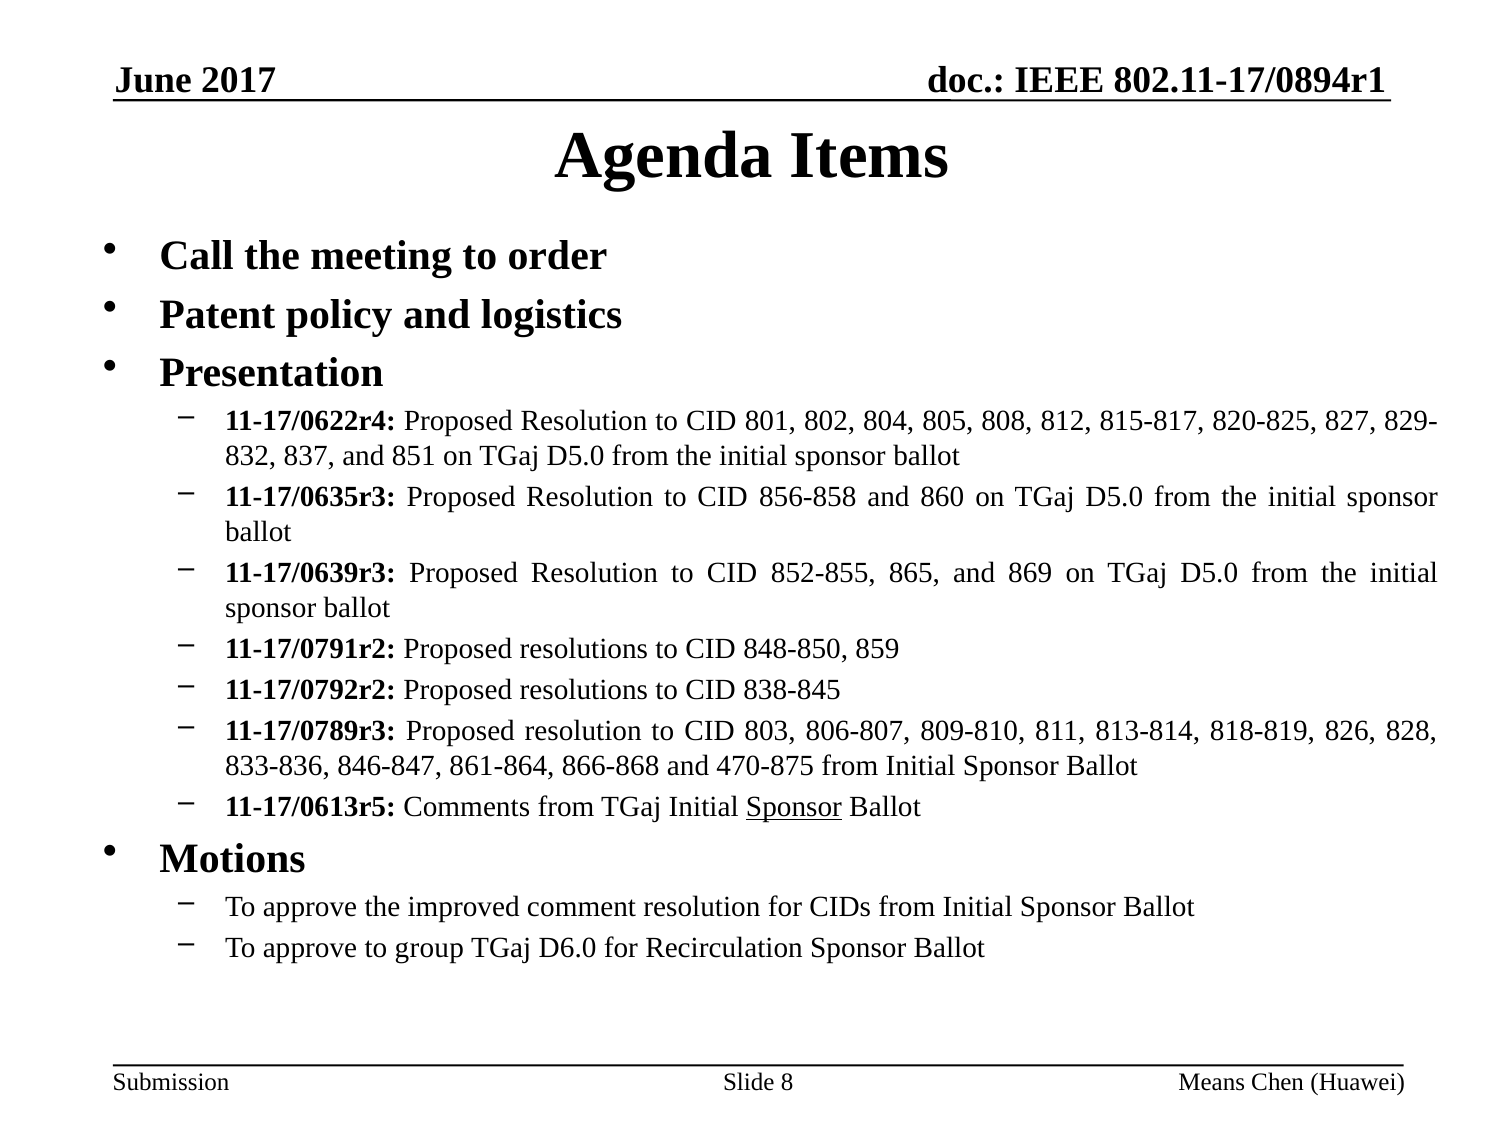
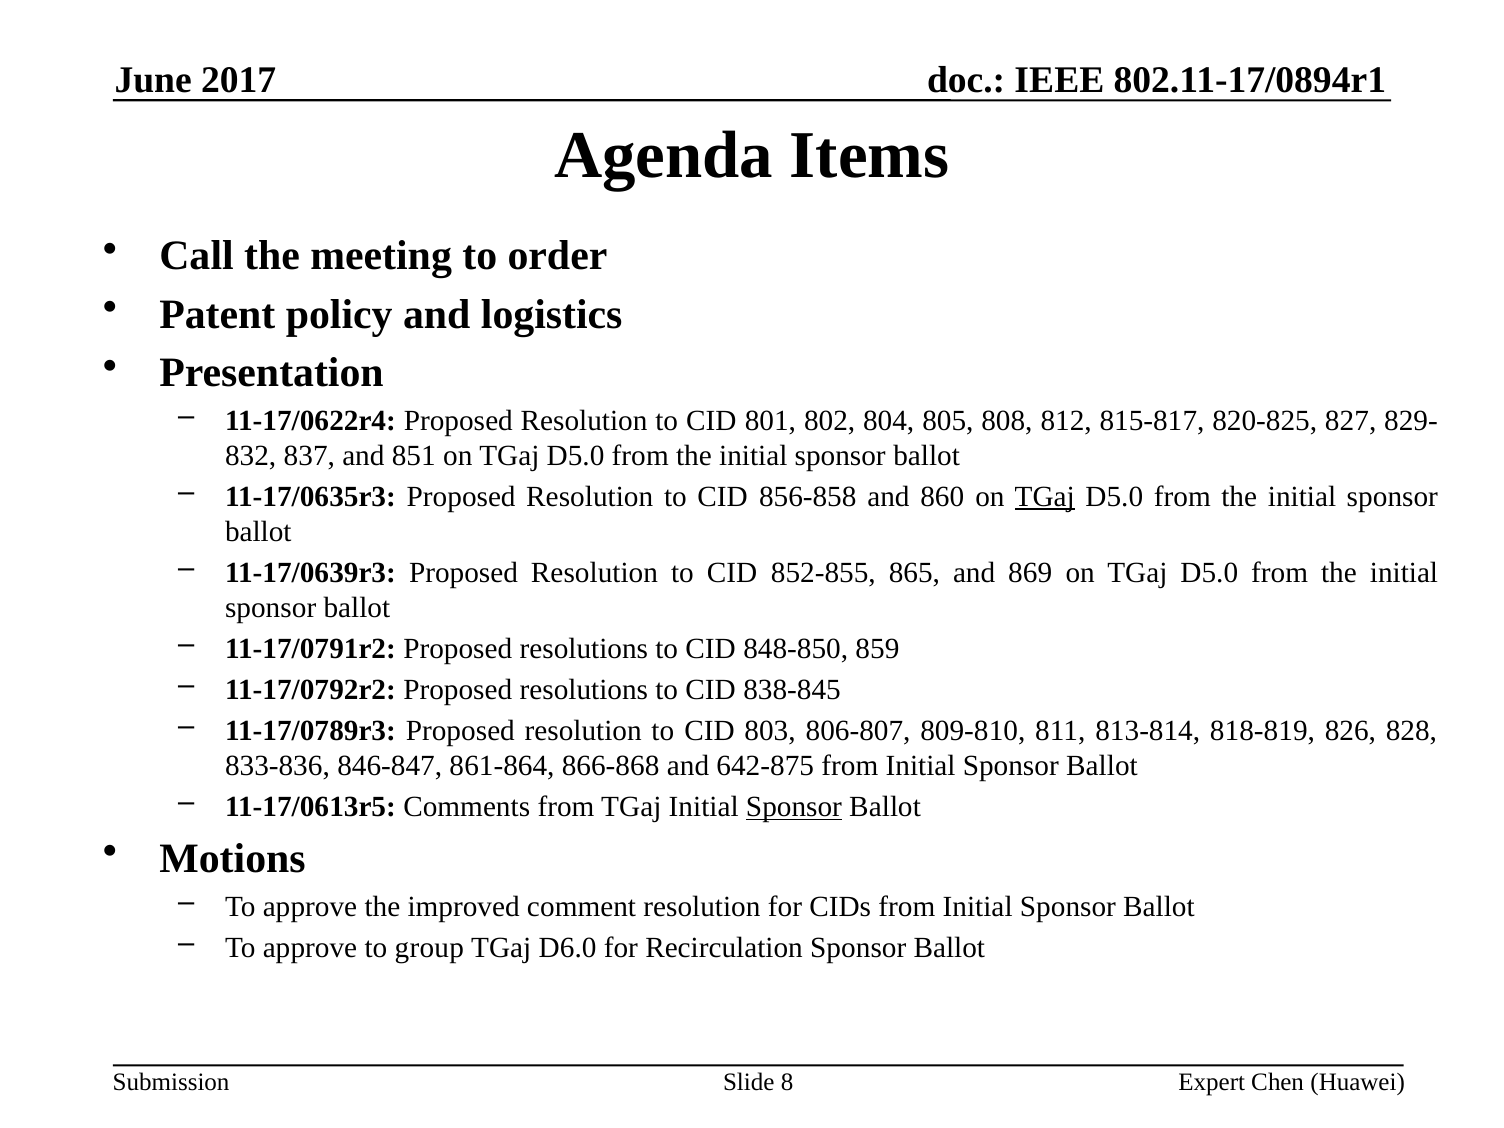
TGaj underline: none -> present (1045, 497)
470-875: 470-875 -> 642-875 (765, 766)
Means: Means -> Expert (1212, 1082)
